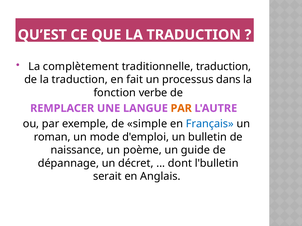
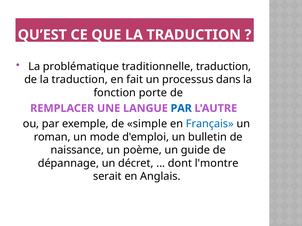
complètement: complètement -> problématique (81, 67)
verbe: verbe -> porte (153, 93)
PAR colour: orange -> blue (181, 109)
l'bulletin: l'bulletin -> l'montre (217, 164)
